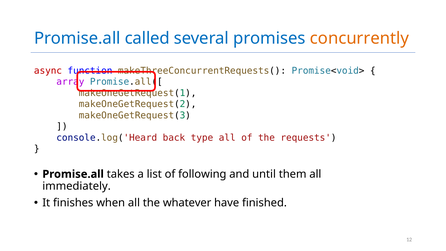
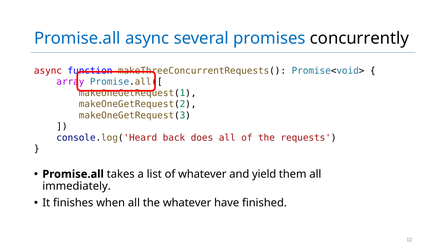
Promise.all called: called -> async (147, 38)
concurrently colour: orange -> black (359, 38)
type: type -> does (202, 138)
of following: following -> whatever (202, 174)
until: until -> yield (264, 174)
